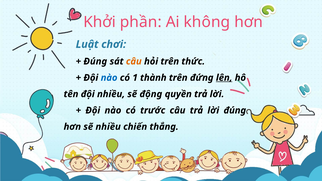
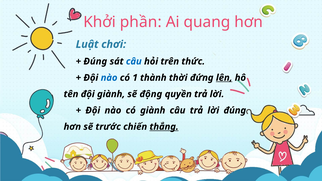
không: không -> quang (207, 22)
câu colour: orange -> blue (134, 61)
thành trên: trên -> thời (178, 78)
đội nhiều: nhiều -> giành (111, 94)
có trước: trước -> giành (153, 110)
sẽ nhiều: nhiều -> trước (108, 127)
thắng underline: none -> present (164, 127)
